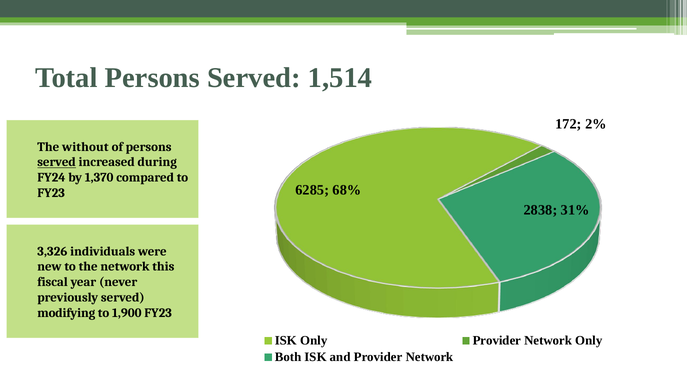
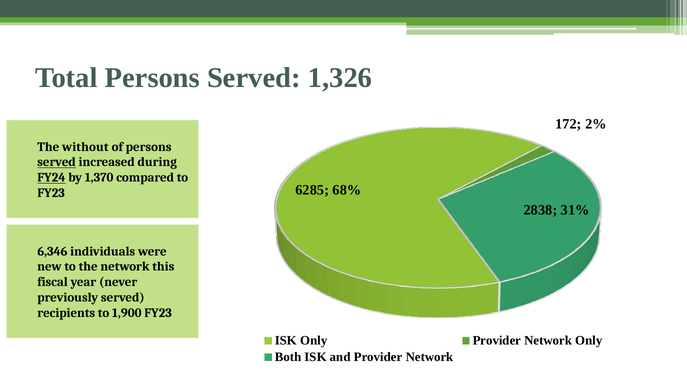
1,514: 1,514 -> 1,326 (340, 78)
FY24 underline: none -> present (51, 178)
3,326: 3,326 -> 6,346 (52, 252)
modifying: modifying -> recipients (66, 313)
